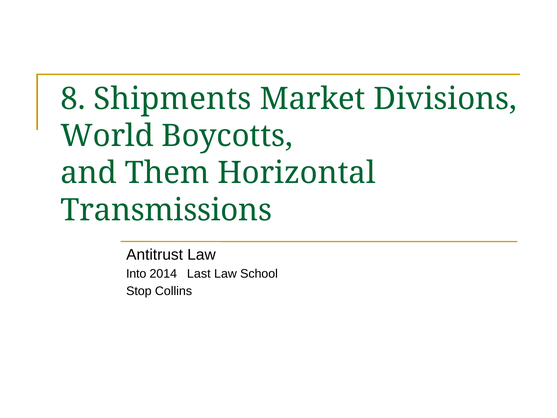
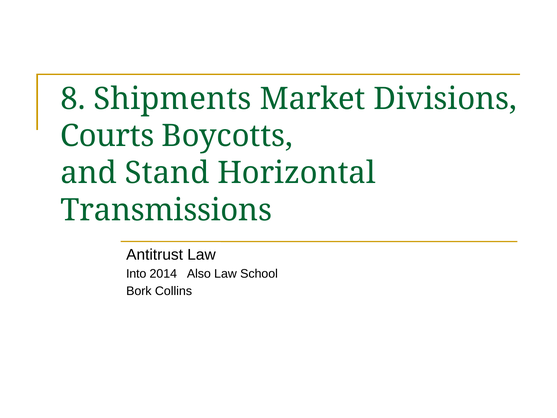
World: World -> Courts (107, 136)
Them: Them -> Stand (167, 173)
Last: Last -> Also (199, 273)
Stop: Stop -> Bork (139, 291)
